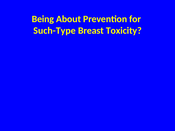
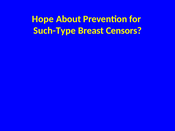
Being: Being -> Hope (43, 19)
Toxicity: Toxicity -> Censors (124, 31)
